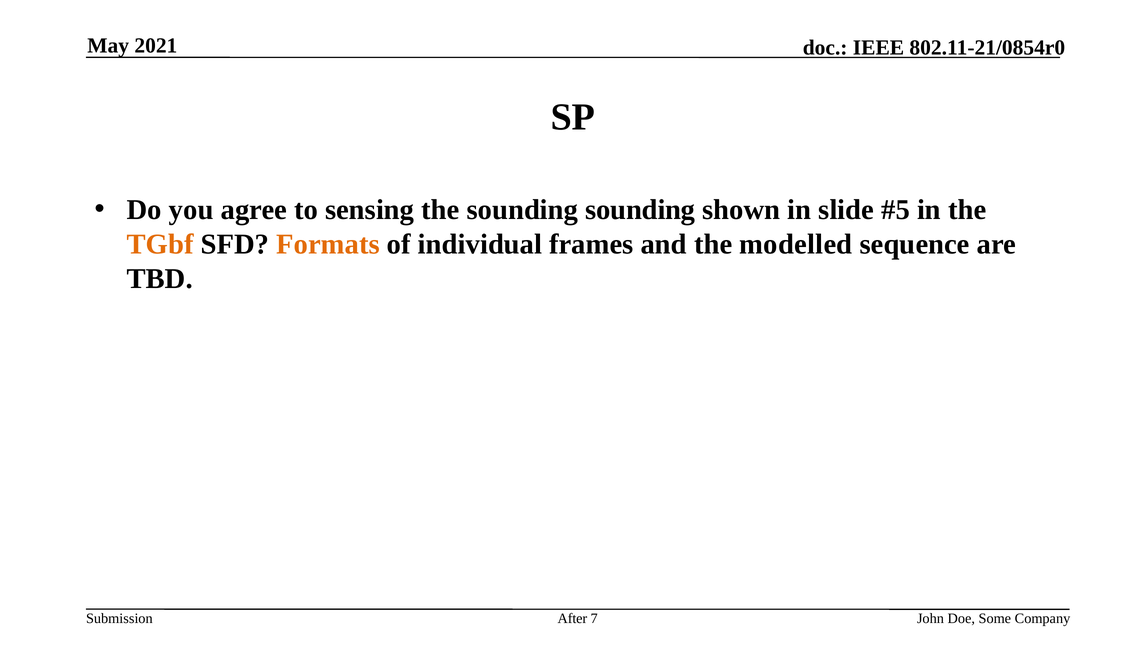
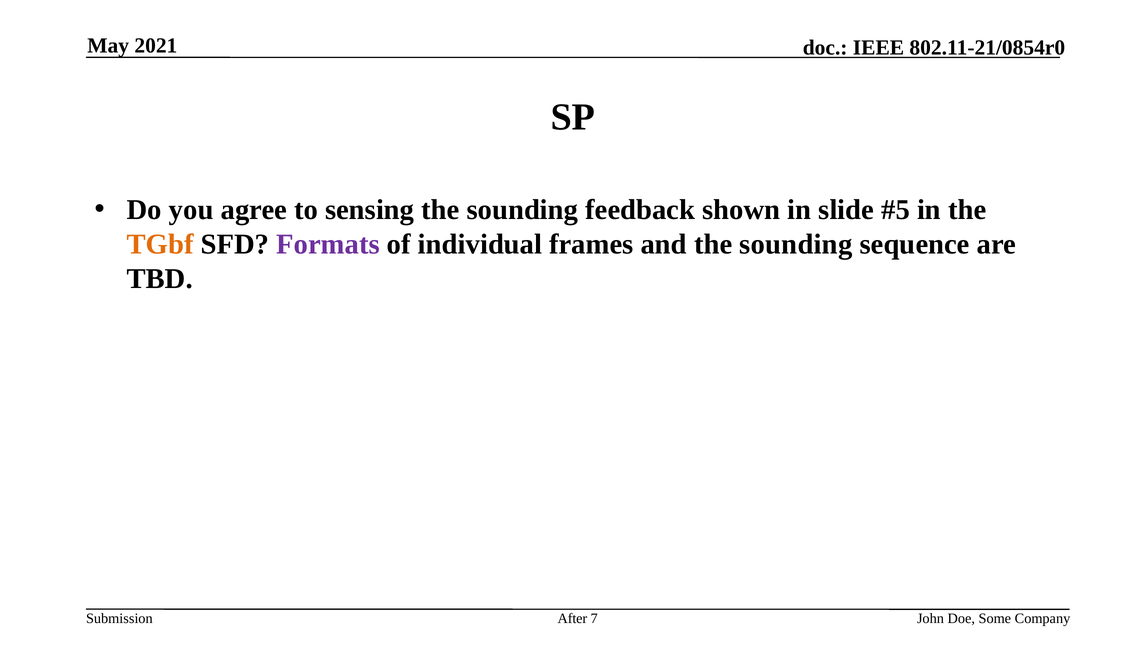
sounding sounding: sounding -> feedback (640, 210)
Formats colour: orange -> purple (328, 244)
and the modelled: modelled -> sounding (796, 244)
